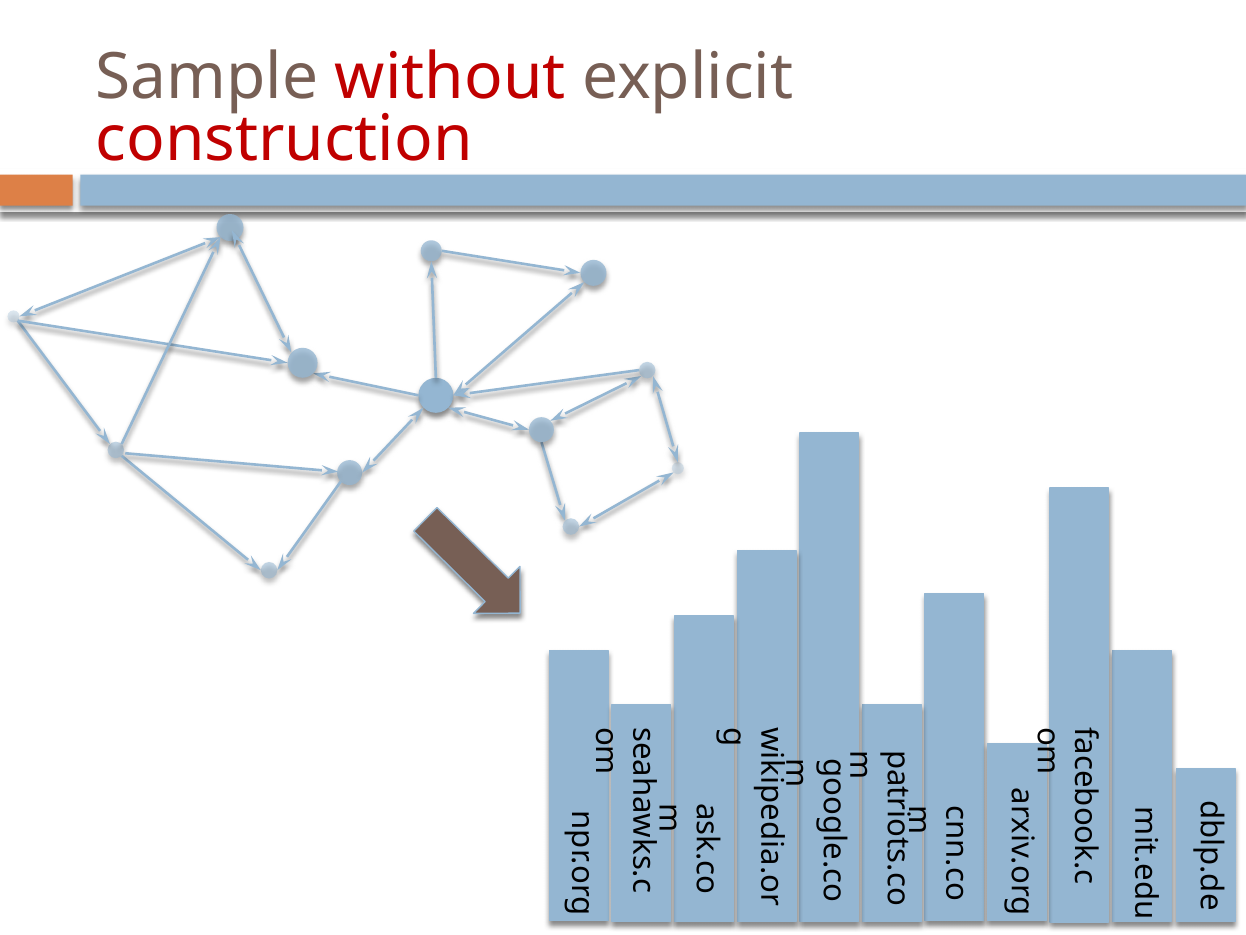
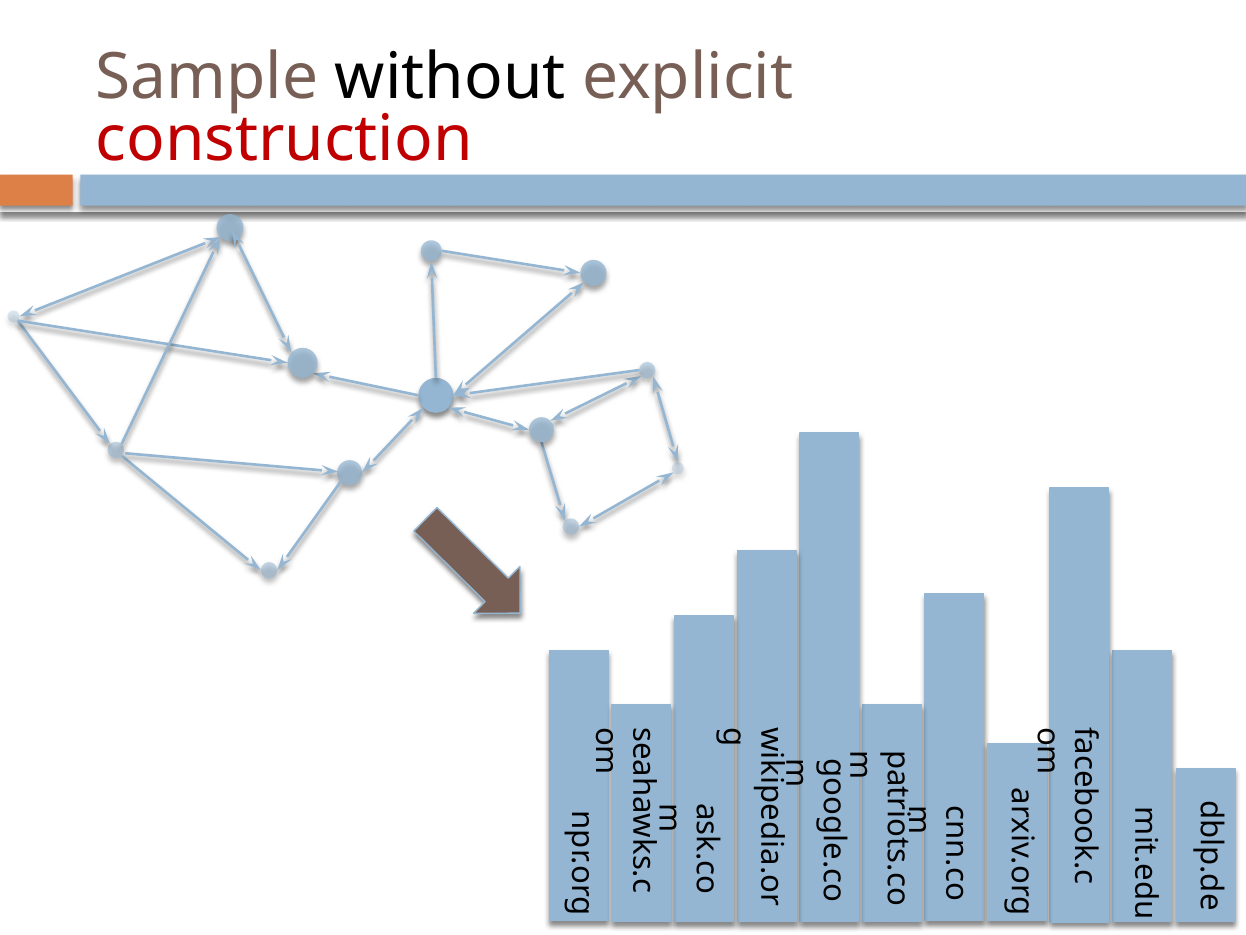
without colour: red -> black (450, 78)
